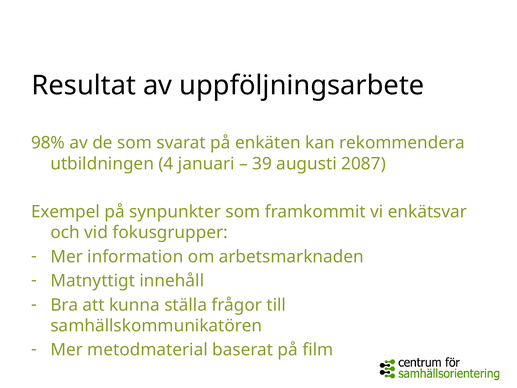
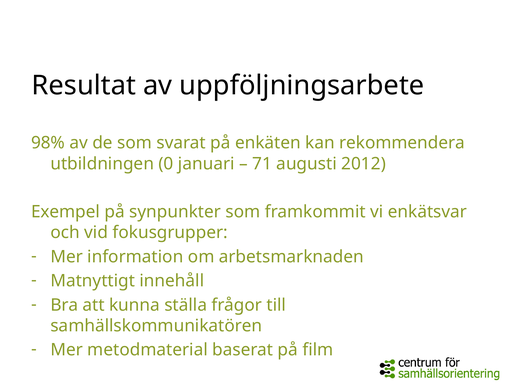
4: 4 -> 0 (166, 164)
39: 39 -> 71 (262, 164)
2087: 2087 -> 2012 (364, 164)
